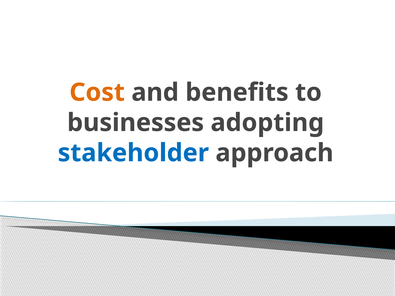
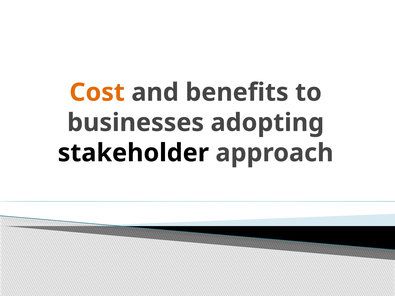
stakeholder colour: blue -> black (133, 153)
